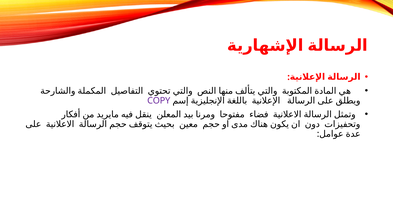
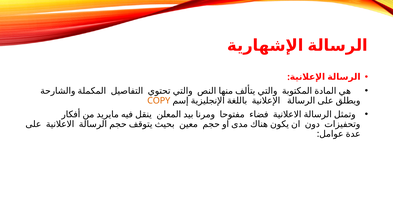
COPY colour: purple -> orange (159, 101)
